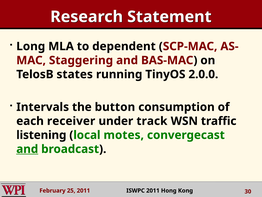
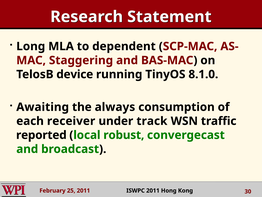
states: states -> device (75, 74)
2.0.0: 2.0.0 -> 8.1.0 (203, 74)
Intervals: Intervals -> Awaiting (43, 107)
button: button -> always (115, 107)
listening: listening -> reported (41, 135)
motes: motes -> robust (124, 135)
and underline: present -> none (27, 149)
